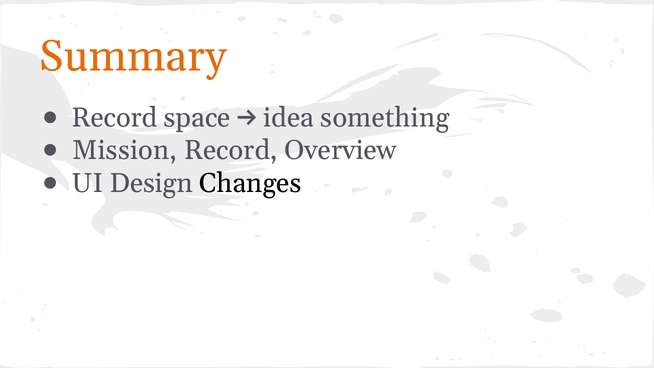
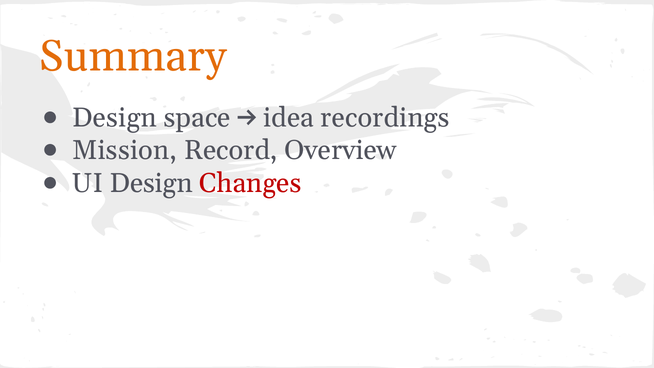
Record: Record -> Design (115, 118)
something: something -> recordings (385, 118)
Changes colour: black -> red (250, 183)
